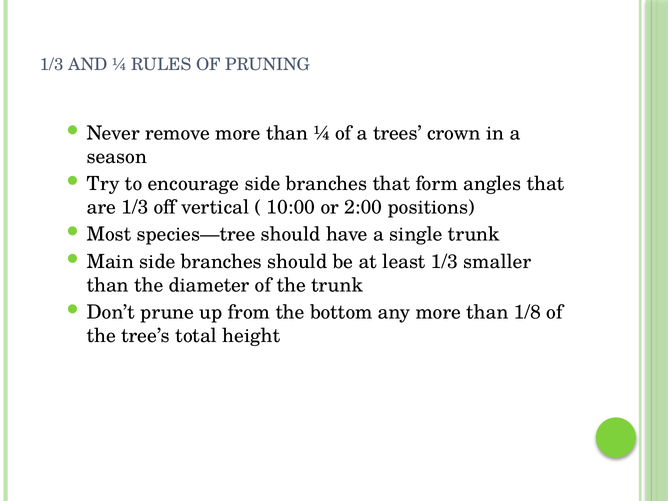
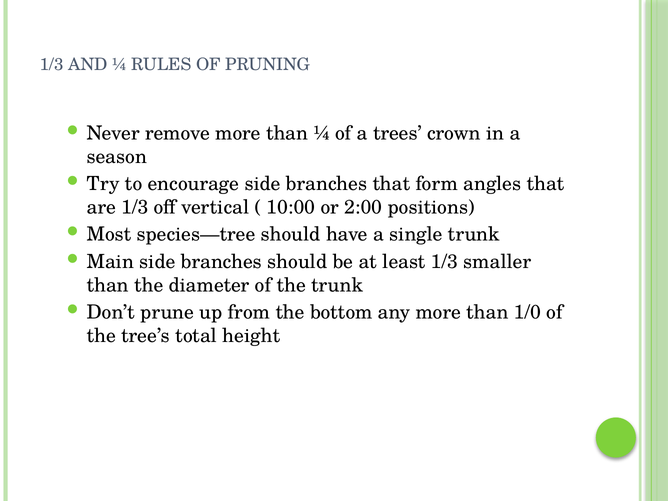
1/8: 1/8 -> 1/0 (528, 312)
